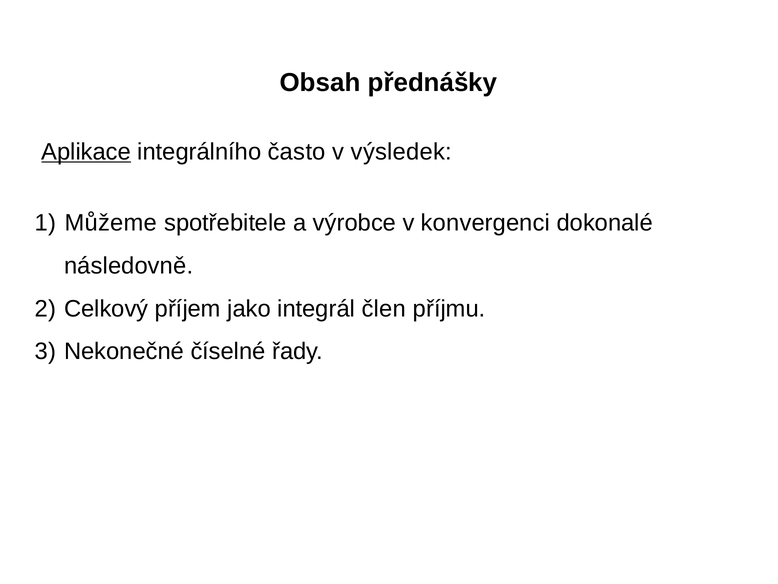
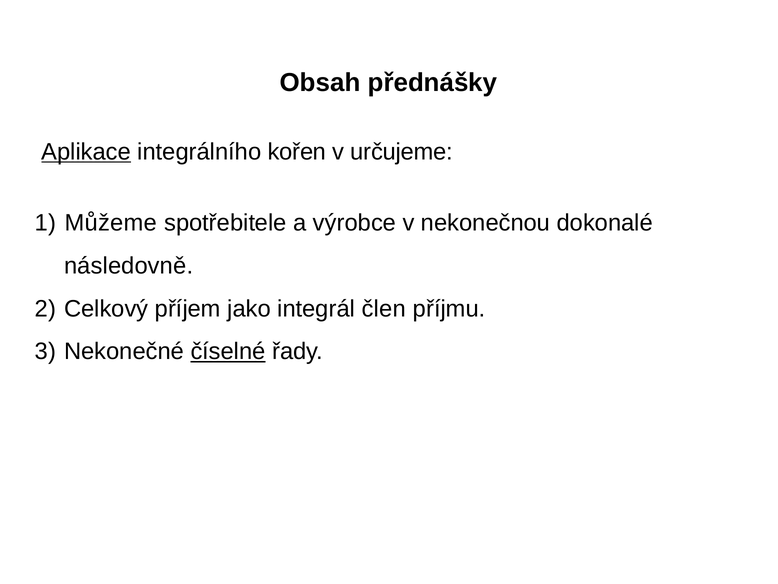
často: často -> kořen (297, 152)
výsledek: výsledek -> určujeme (402, 152)
konvergenci: konvergenci -> nekonečnou (486, 223)
číselné underline: none -> present (228, 351)
